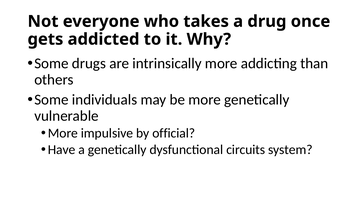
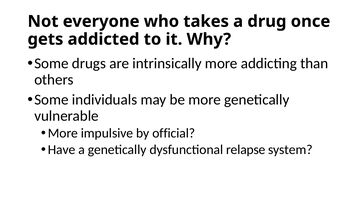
circuits: circuits -> relapse (246, 150)
